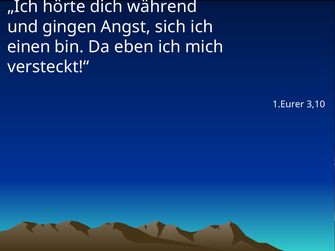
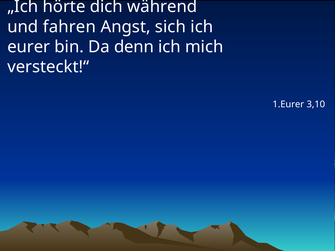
gingen: gingen -> fahren (69, 27)
einen: einen -> eurer (29, 47)
eben: eben -> denn (134, 47)
